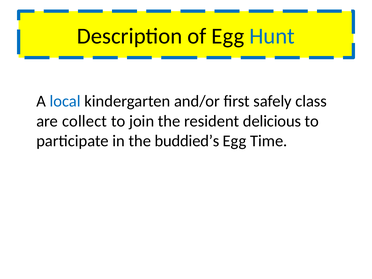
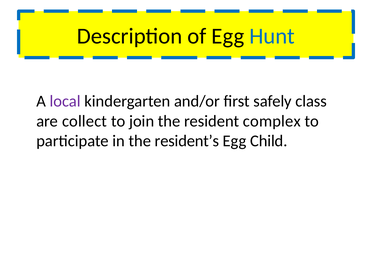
local colour: blue -> purple (65, 101)
delicious: delicious -> complex (272, 121)
buddied’s: buddied’s -> resident’s (187, 141)
Time: Time -> Child (269, 141)
